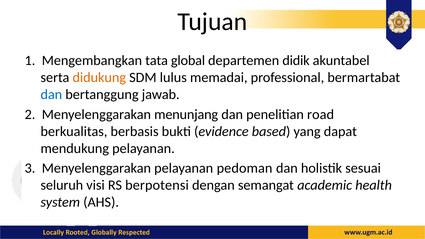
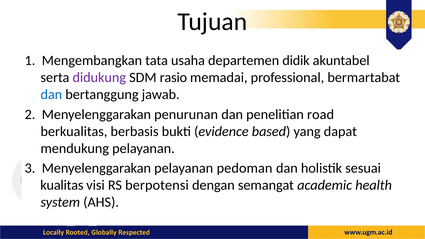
global: global -> usaha (188, 61)
didukung colour: orange -> purple (99, 78)
lulus: lulus -> rasio (173, 78)
menunjang: menunjang -> penurunan (186, 114)
seluruh: seluruh -> kualitas (62, 185)
